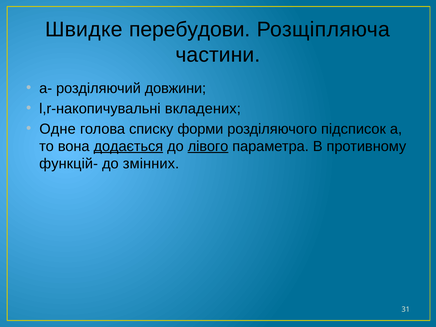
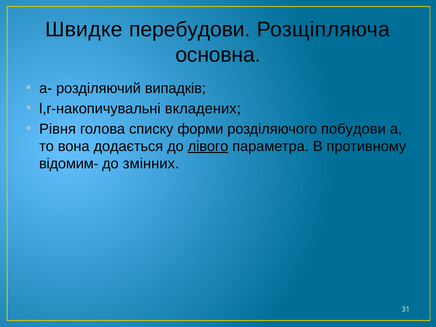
частини: частини -> основна (218, 55)
довжини: довжини -> випадків (175, 88)
Одне: Одне -> Рівня (58, 129)
підсписок: підсписок -> побудови (353, 129)
додається underline: present -> none (128, 146)
функцій-: функцій- -> відомим- (69, 164)
